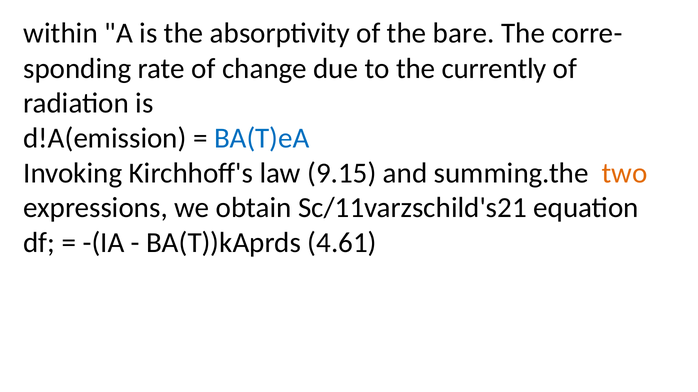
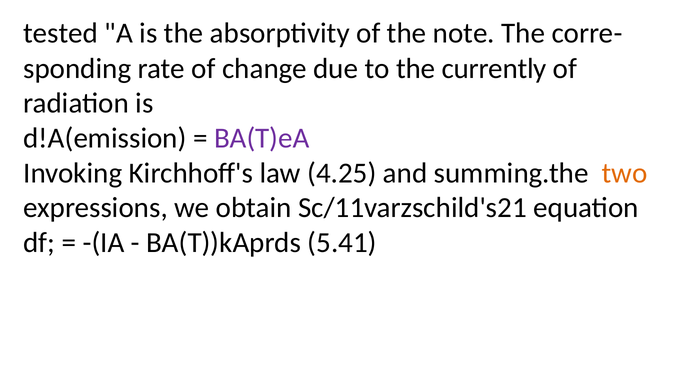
within: within -> tested (61, 33)
bare: bare -> note (464, 33)
BA(T)eA colour: blue -> purple (262, 138)
9.15: 9.15 -> 4.25 (342, 173)
4.61: 4.61 -> 5.41 (342, 243)
